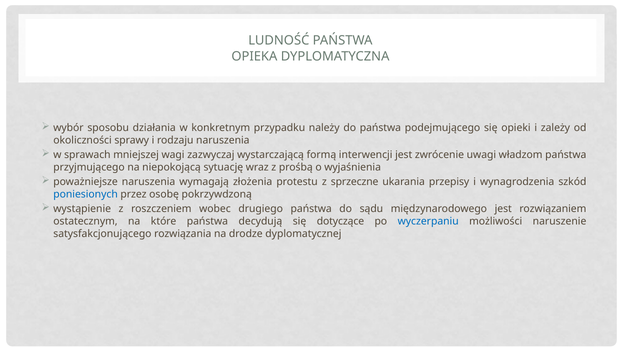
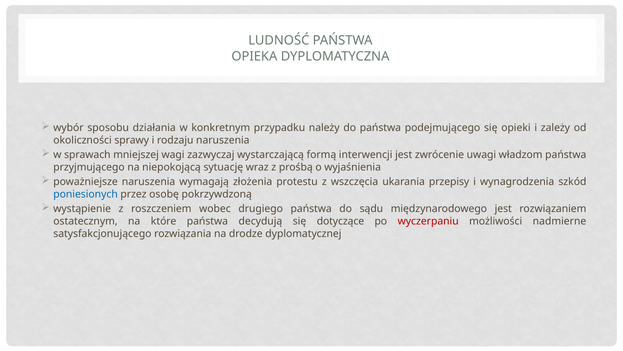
sprzeczne: sprzeczne -> wszczęcia (355, 182)
wyczerpaniu colour: blue -> red (428, 221)
naruszenie: naruszenie -> nadmierne (560, 221)
